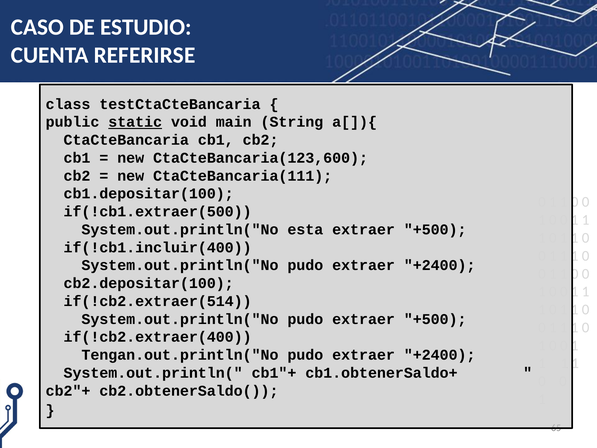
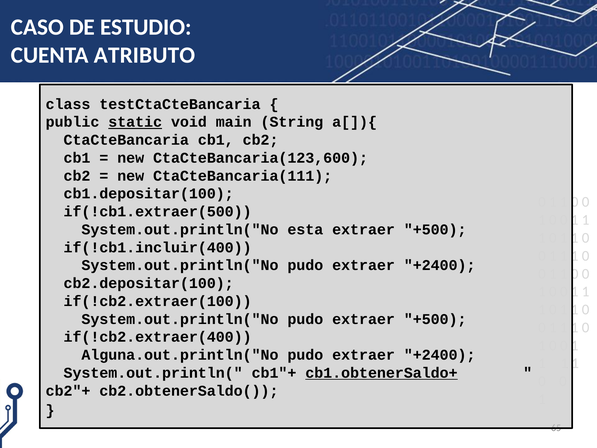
REFERIRSE: REFERIRSE -> ATRIBUTO (145, 55)
if(!cb2.extraer(514: if(!cb2.extraer(514 -> if(!cb2.extraer(100 (158, 301)
Tengan.out.println("No: Tengan.out.println("No -> Alguna.out.println("No (180, 355)
cb1.obtenerSaldo+ underline: none -> present (381, 373)
